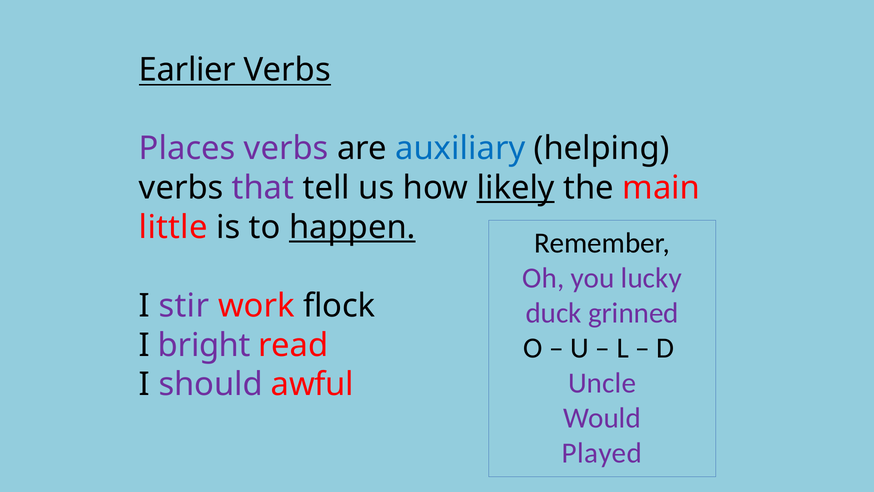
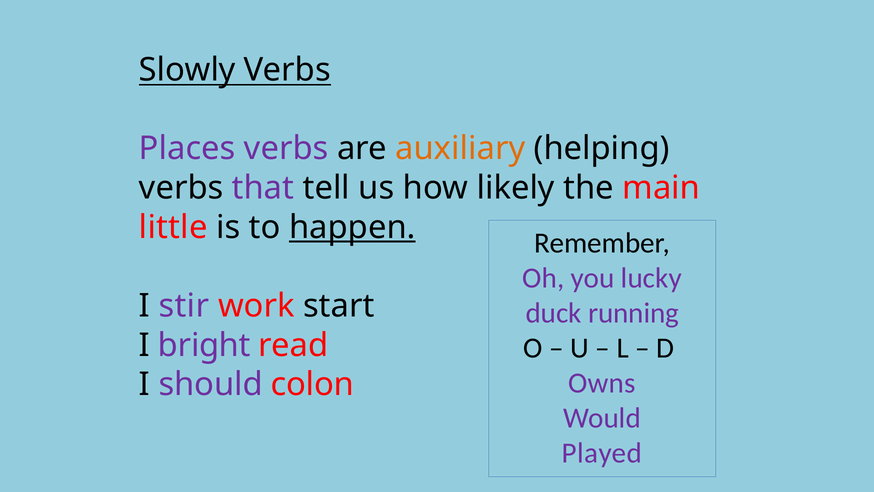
Earlier: Earlier -> Slowly (187, 70)
auxiliary colour: blue -> orange (460, 148)
likely underline: present -> none (516, 188)
flock: flock -> start (339, 306)
grinned: grinned -> running (634, 313)
Uncle: Uncle -> Owns (602, 383)
awful: awful -> colon (312, 384)
